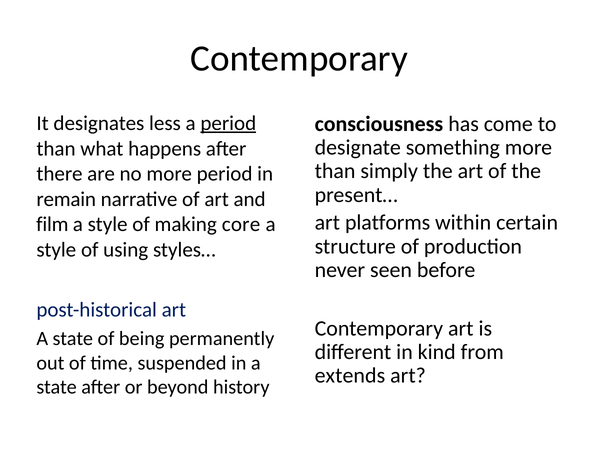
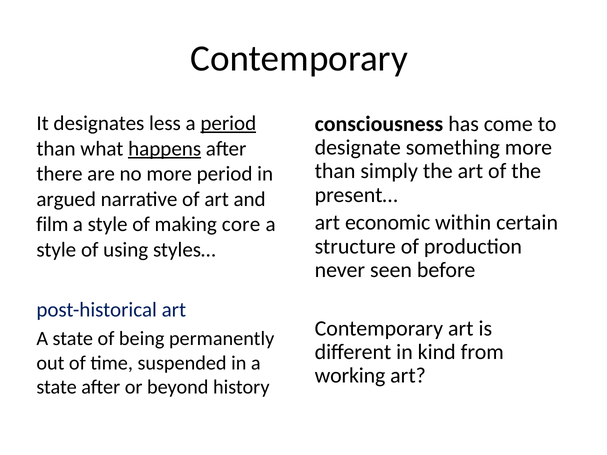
happens underline: none -> present (165, 149)
remain: remain -> argued (66, 199)
platforms: platforms -> economic (388, 223)
extends: extends -> working (350, 376)
